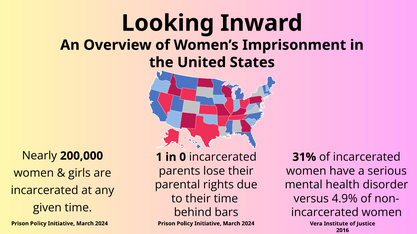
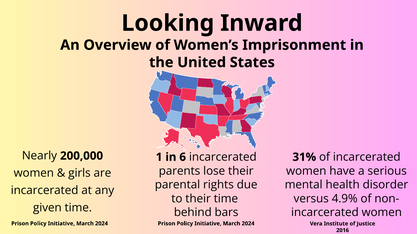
0: 0 -> 6 (183, 157)
